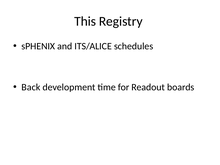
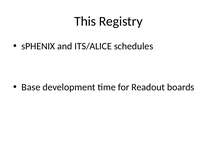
Back: Back -> Base (31, 87)
